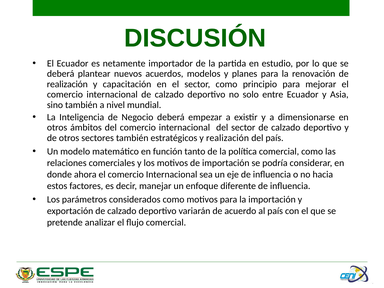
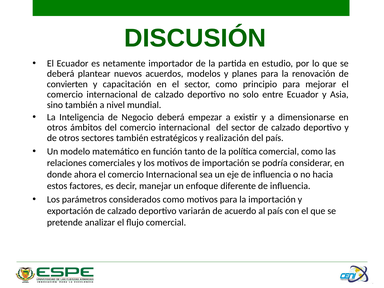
realización: realización -> convierten (67, 84)
